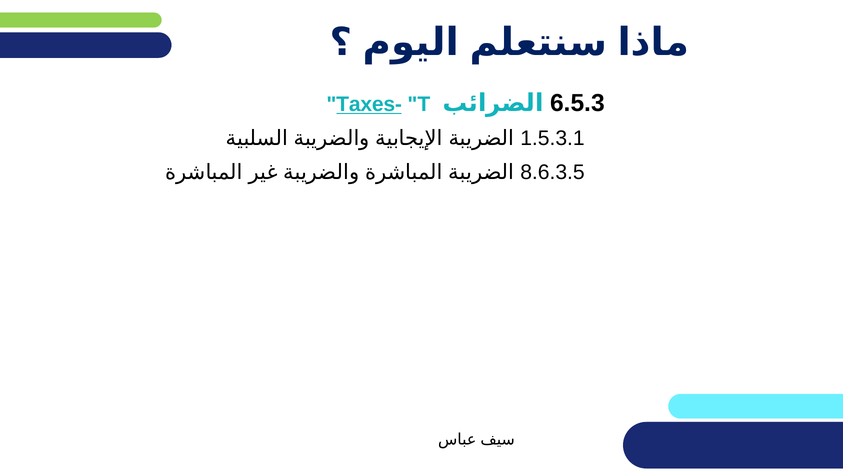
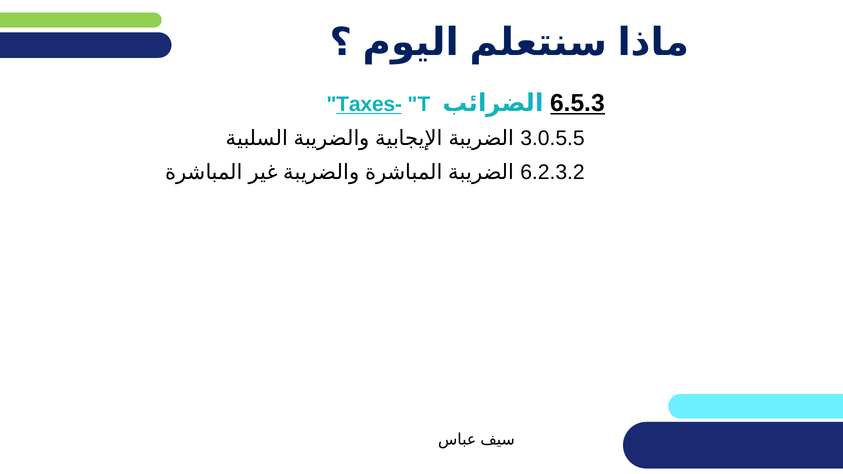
6.5.3 underline: none -> present (578, 103)
1.5.3.1: 1.5.3.1 -> 3.0.5.5 (552, 138)
8.6.3.5: 8.6.3.5 -> 6.2.3.2 (552, 172)
